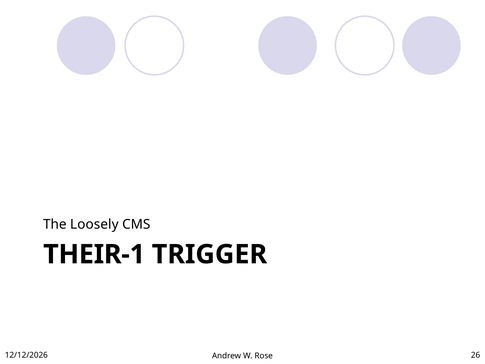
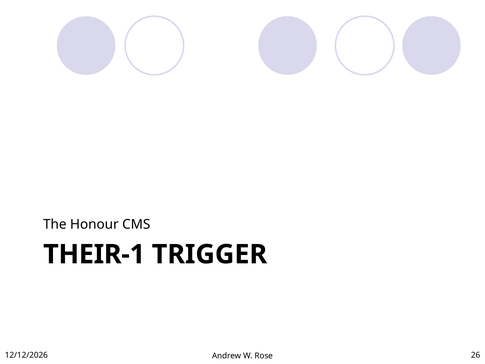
Loosely: Loosely -> Honour (94, 224)
